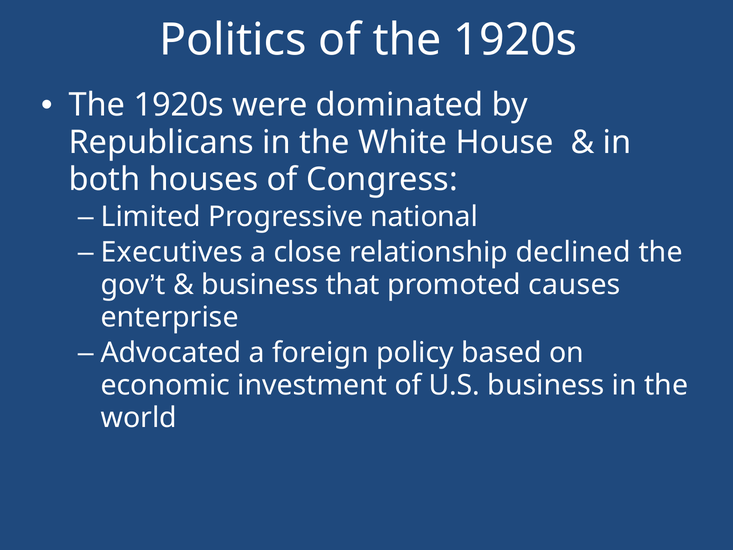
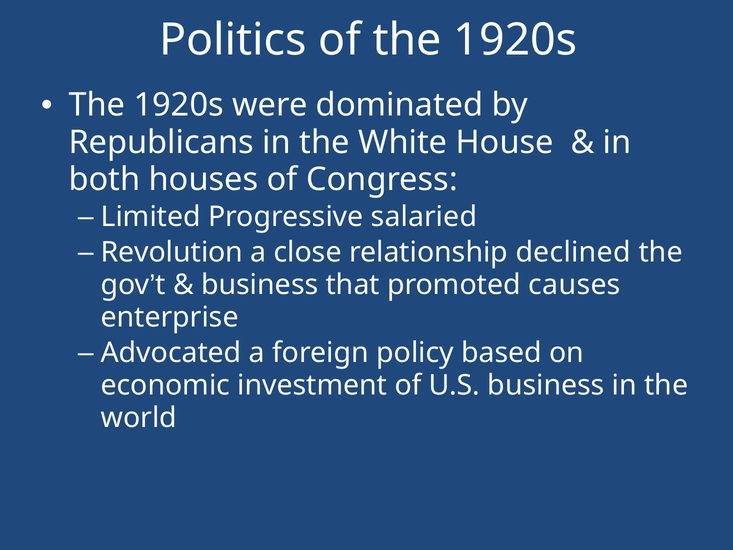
national: national -> salaried (424, 217)
Executives: Executives -> Revolution (172, 252)
